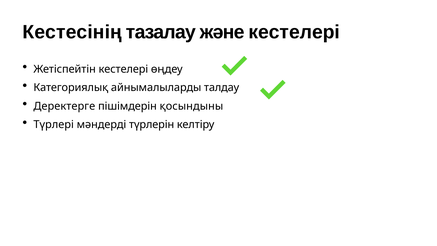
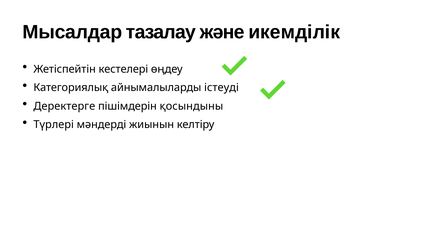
Кестесінің: Кестесінің -> Мысалдар (72, 32)
және кестелері: кестелері -> икемділік (294, 32)
талдау: талдау -> істеуді (221, 88)
түрлерін: түрлерін -> жиынын (152, 125)
